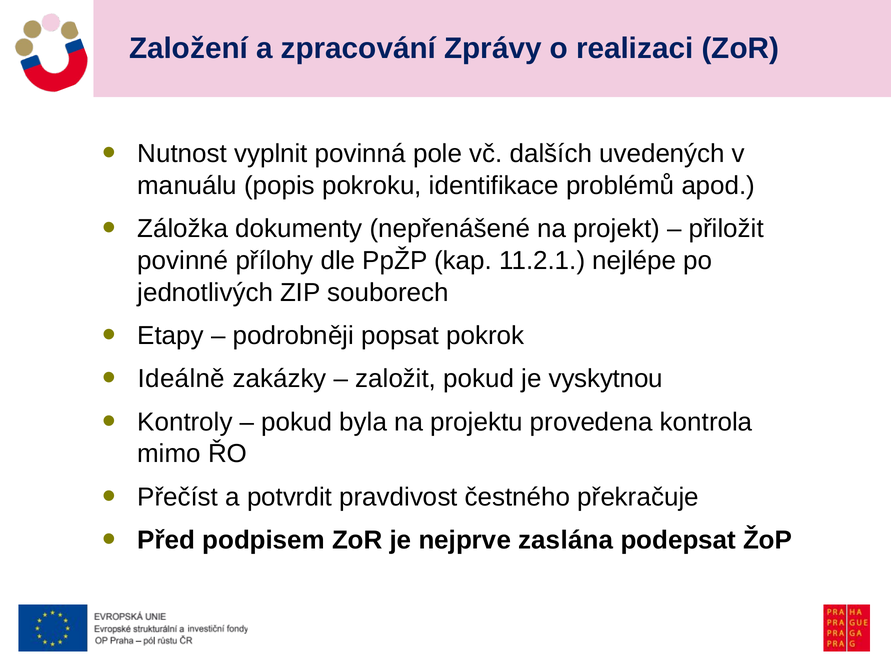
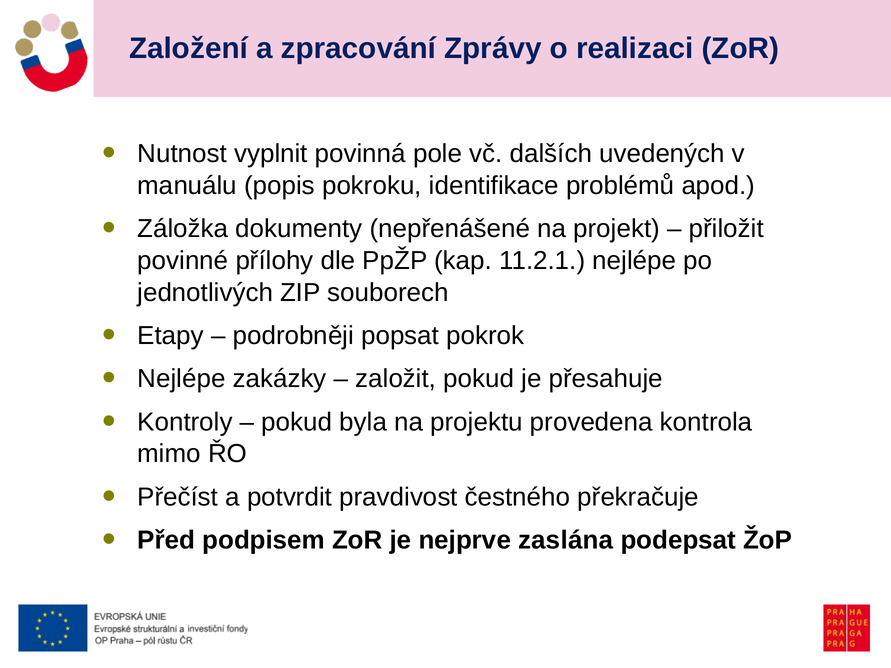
Ideálně: Ideálně -> Nejlépe (181, 379)
vyskytnou: vyskytnou -> přesahuje (606, 379)
